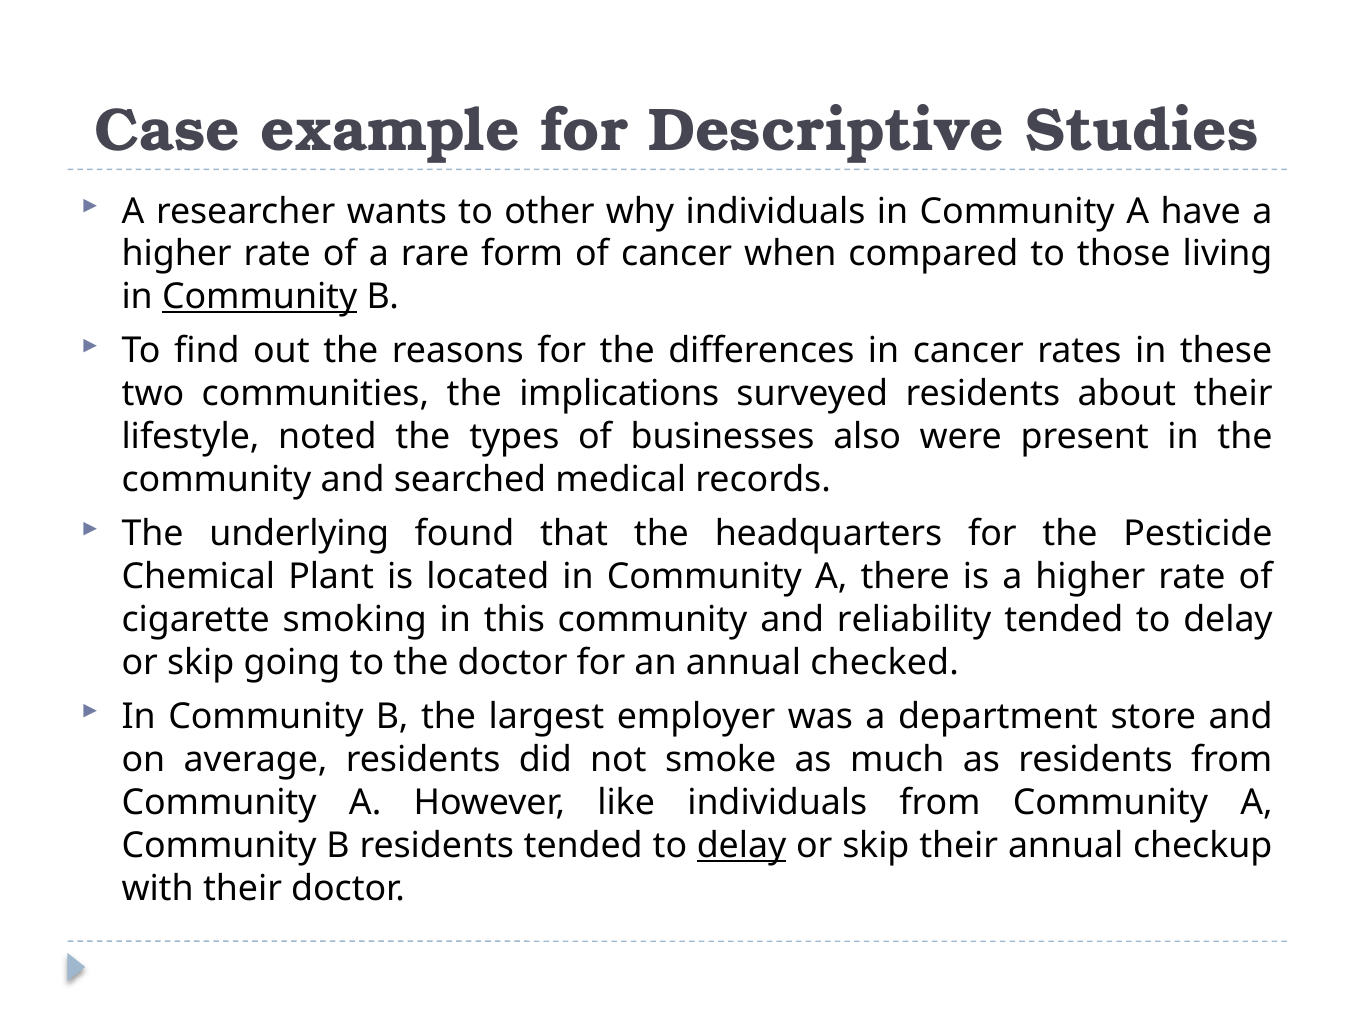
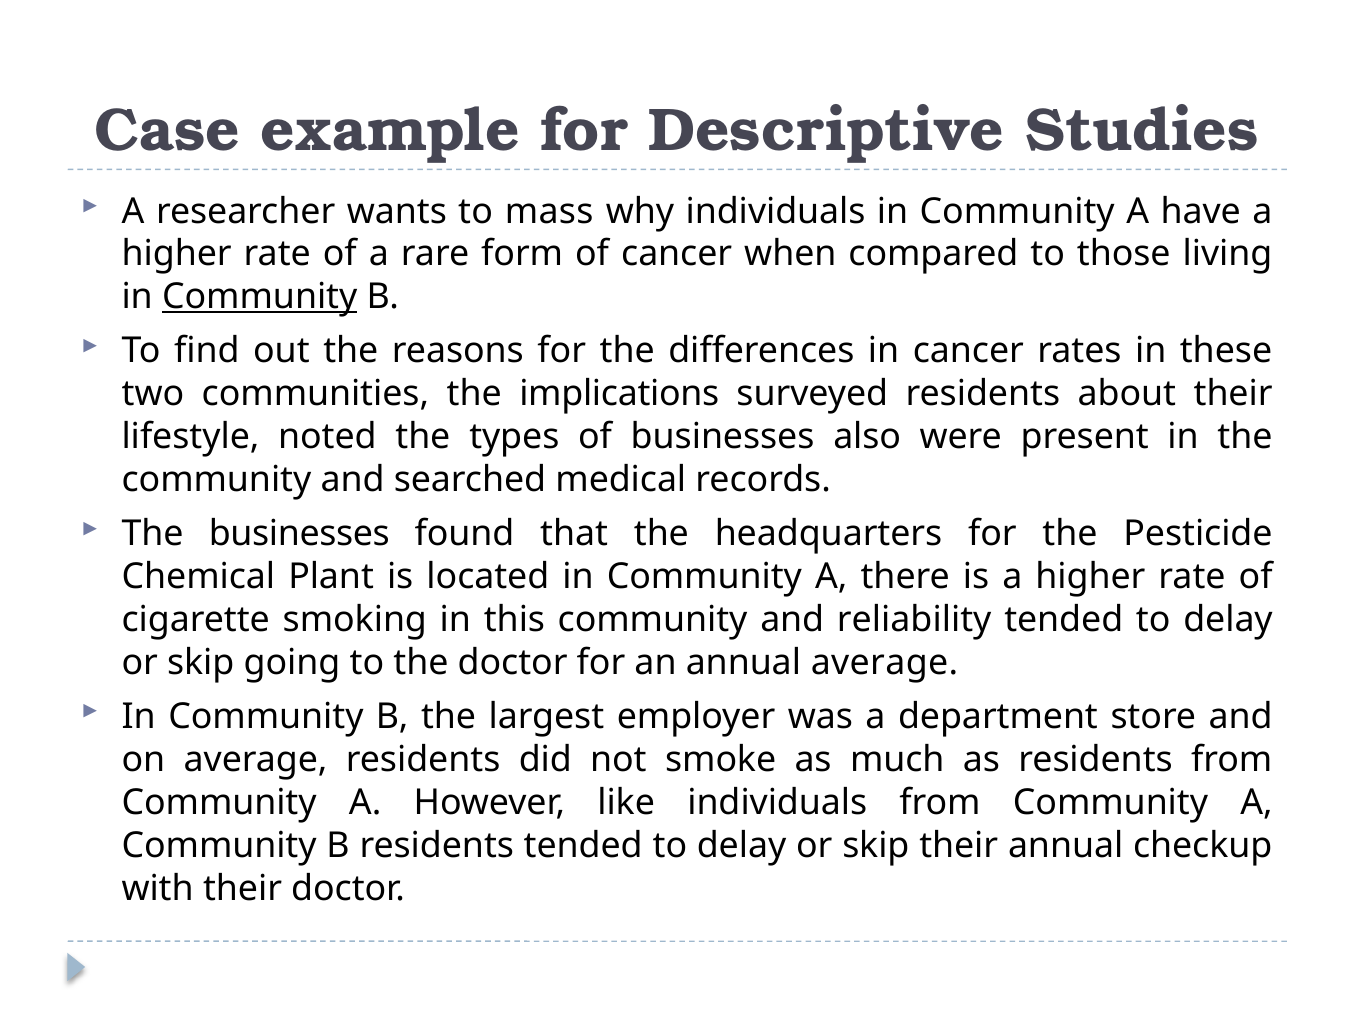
other: other -> mass (549, 211)
The underlying: underlying -> businesses (299, 534)
annual checked: checked -> average (884, 663)
delay underline: present -> none (742, 846)
